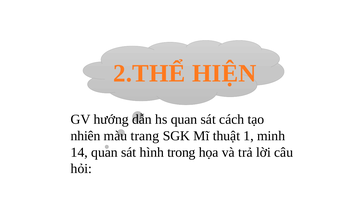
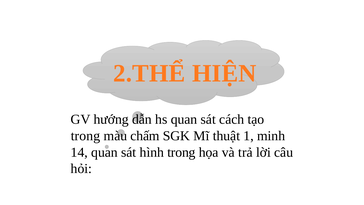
nhiên: nhiên -> trong (85, 136)
trang: trang -> chấm (145, 136)
